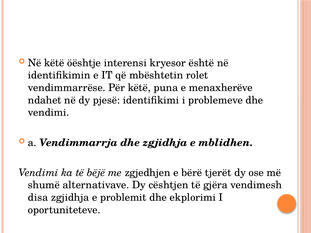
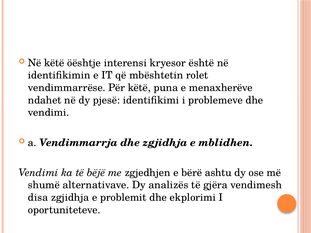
tjerët: tjerët -> ashtu (218, 173)
cështjen: cështjen -> analizës (168, 185)
